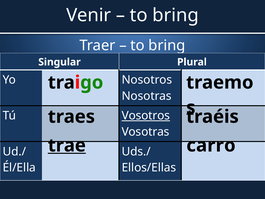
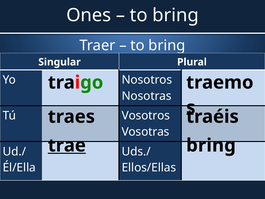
Venir: Venir -> Ones (89, 15)
Vosotros underline: present -> none (146, 116)
carro: carro -> bring (211, 145)
